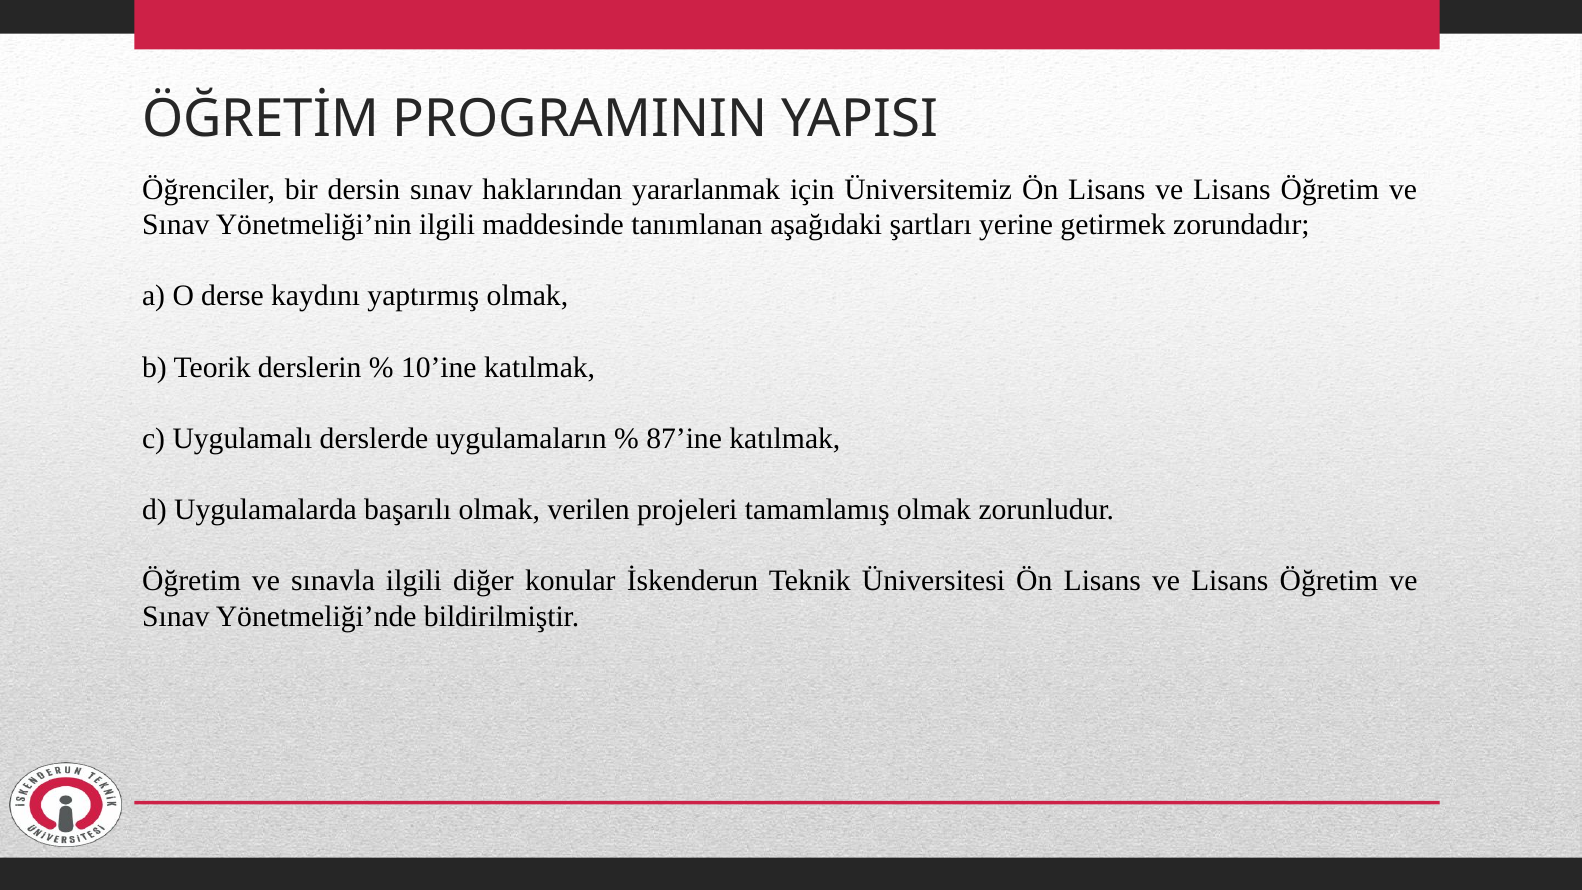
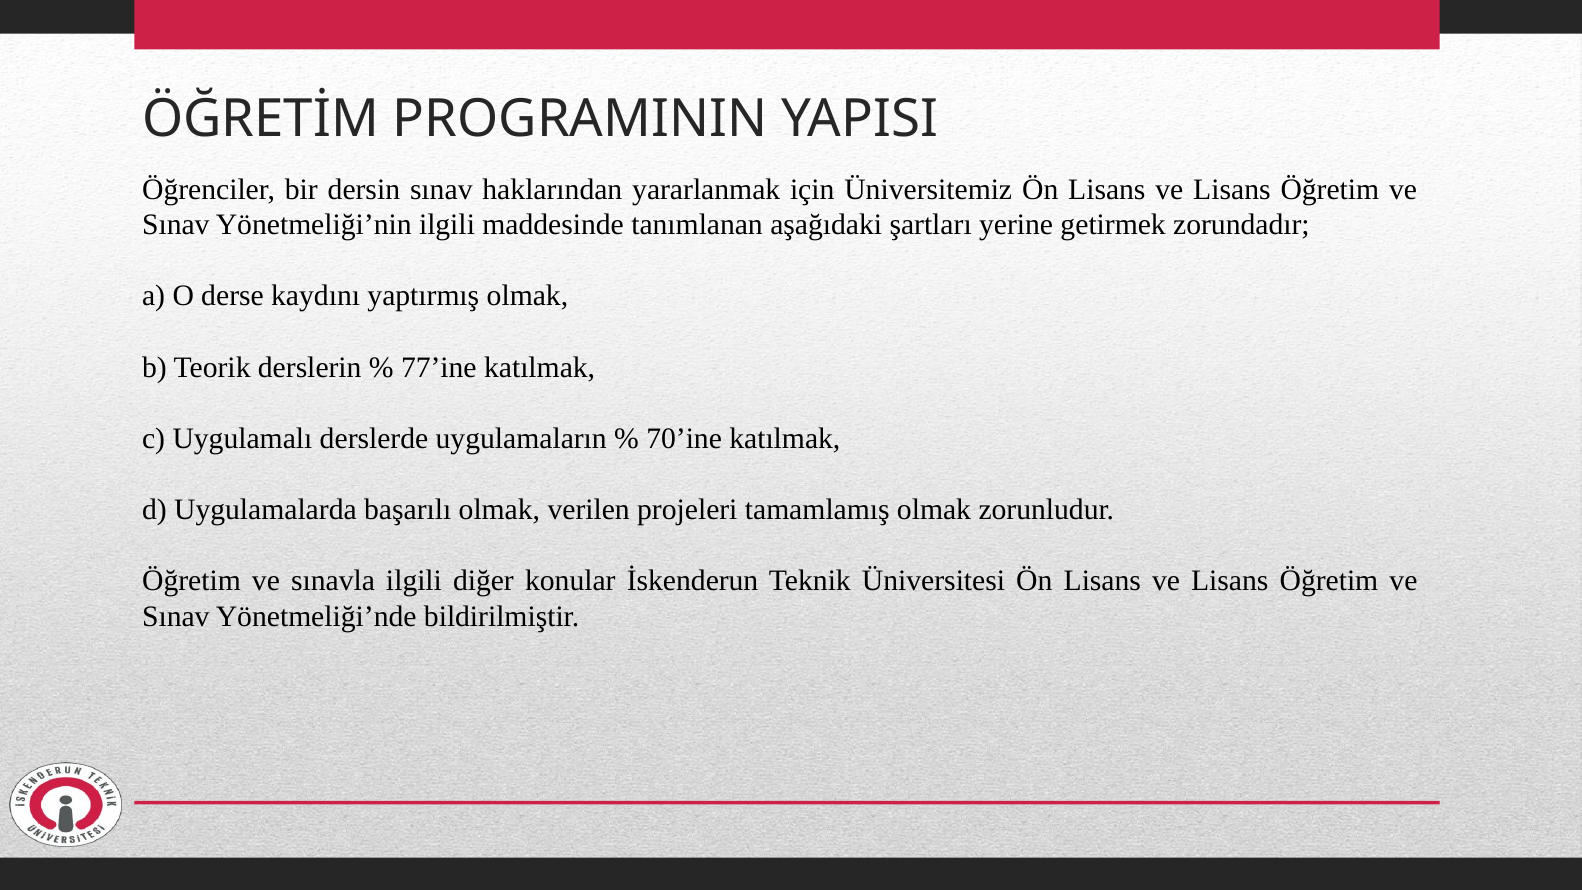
10’ine: 10’ine -> 77’ine (439, 367)
87’ine: 87’ine -> 70’ine (684, 438)
